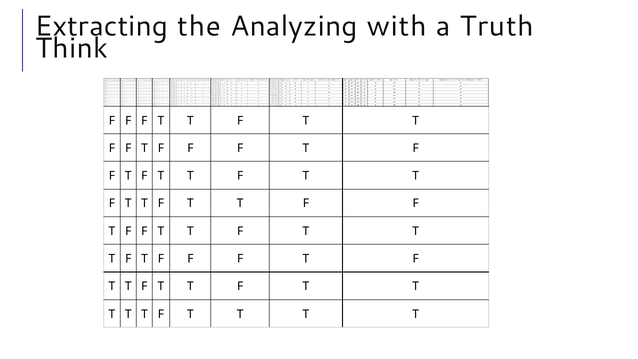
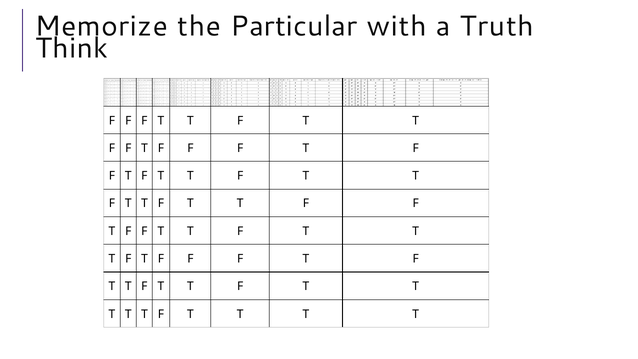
Extracting: Extracting -> Memorize (101, 26)
Analyzing: Analyzing -> Particular (294, 26)
